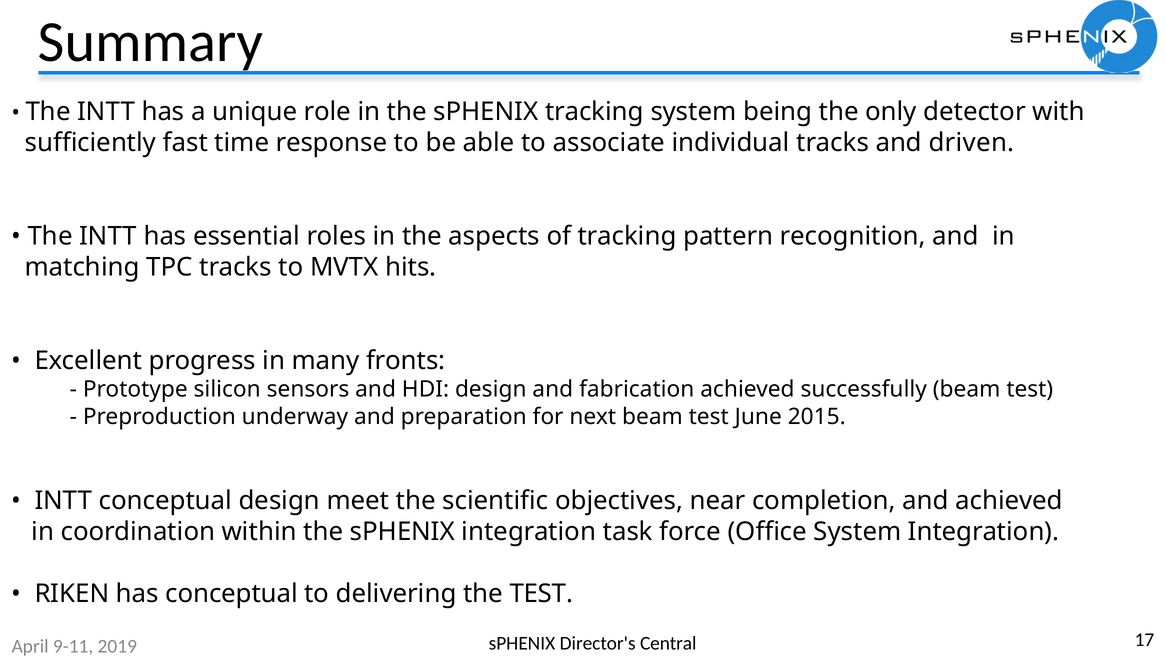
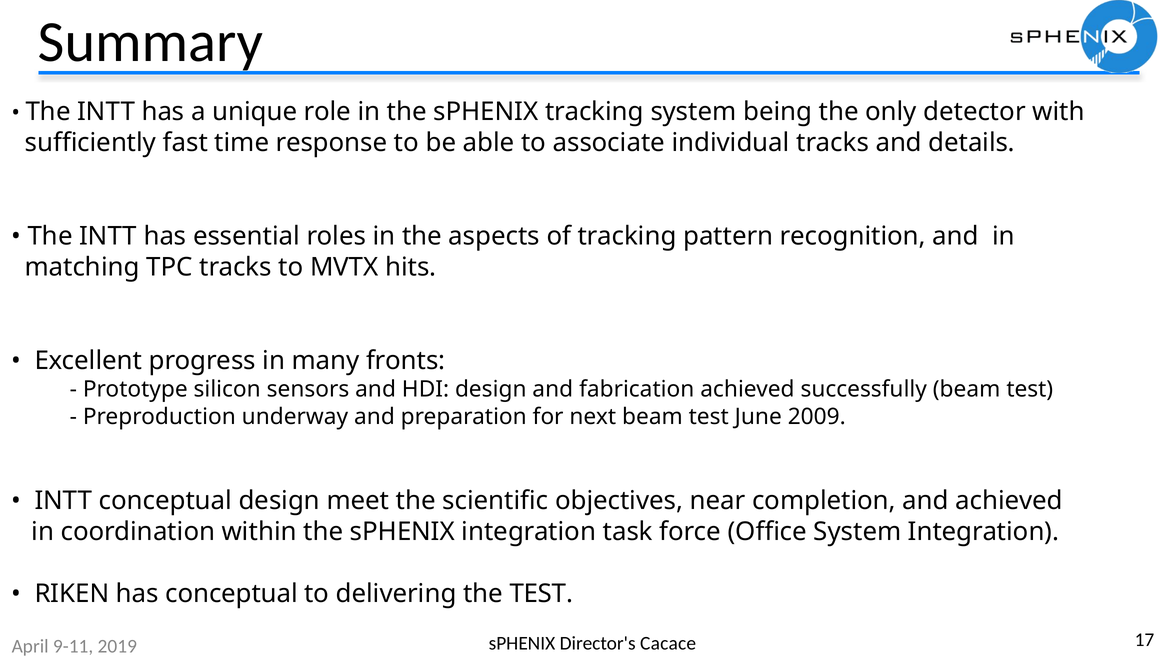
driven: driven -> details (972, 143)
2015: 2015 -> 2009 (817, 417)
Central: Central -> Cacace (668, 643)
